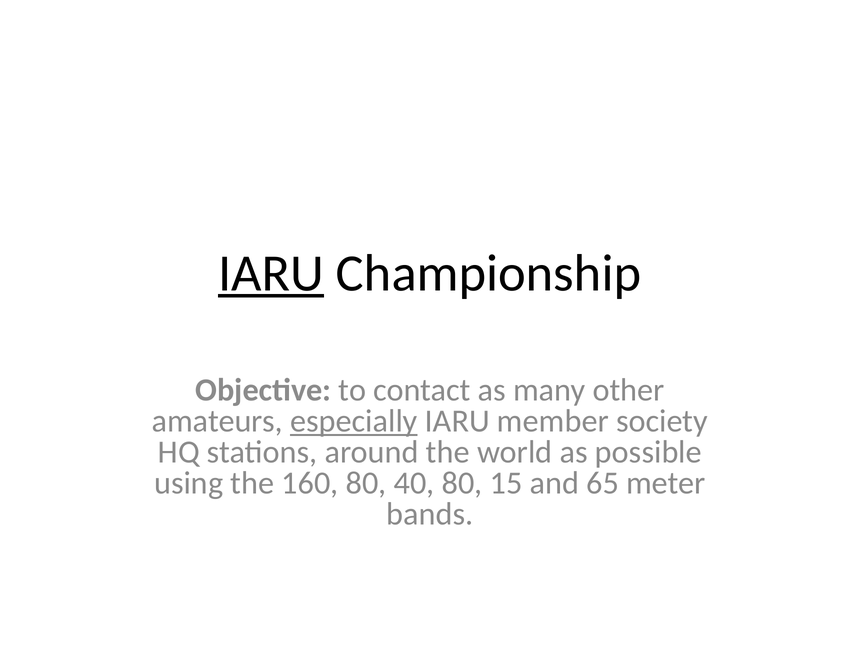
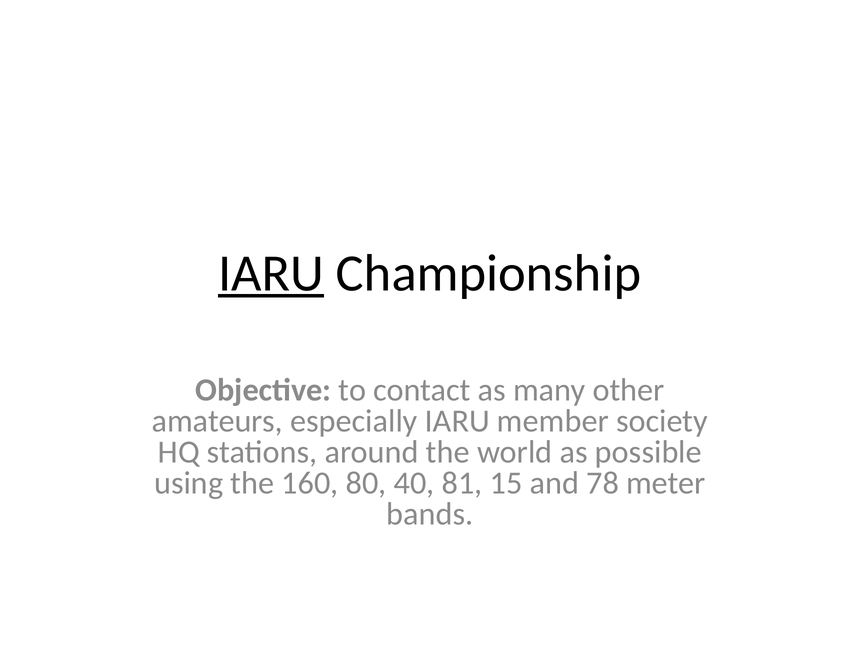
especially underline: present -> none (354, 421)
40 80: 80 -> 81 (462, 483)
65: 65 -> 78 (603, 483)
